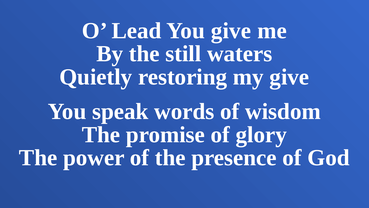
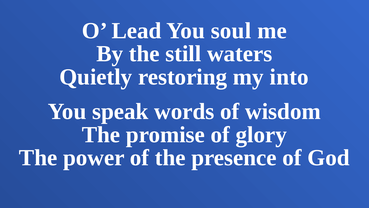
You give: give -> soul (231, 31)
my give: give -> into (289, 77)
